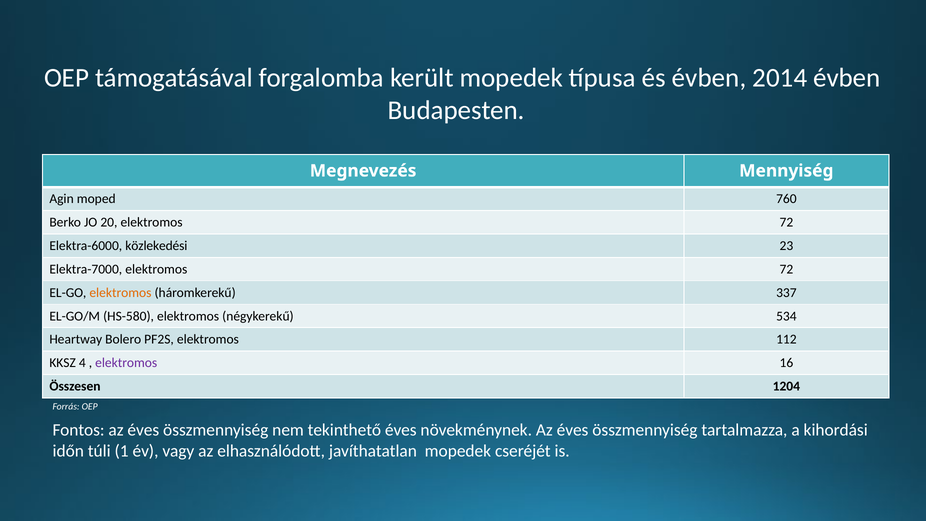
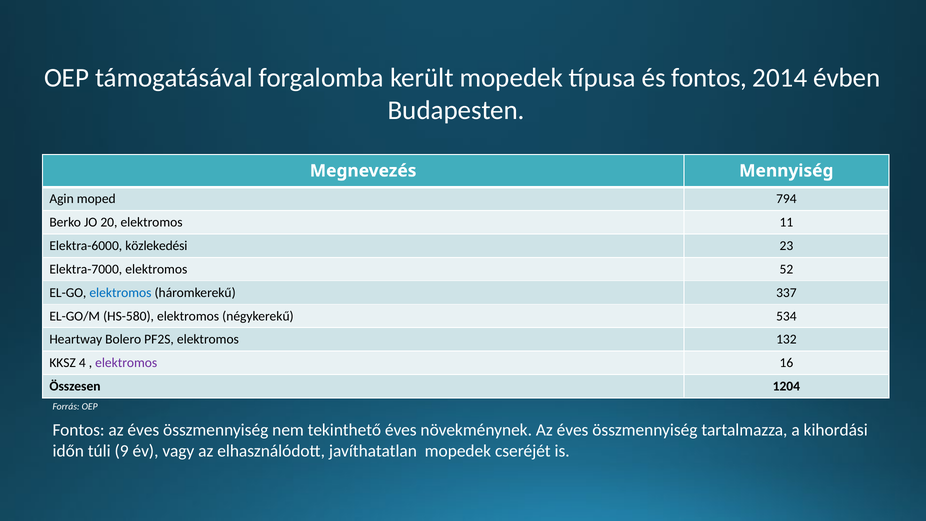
és évben: évben -> fontos (709, 78)
760: 760 -> 794 (786, 199)
20 elektromos 72: 72 -> 11 (786, 222)
Elektra-7000 elektromos 72: 72 -> 52 (786, 269)
elektromos colour: orange -> blue (120, 293)
112: 112 -> 132 (786, 339)
1: 1 -> 9 (122, 451)
